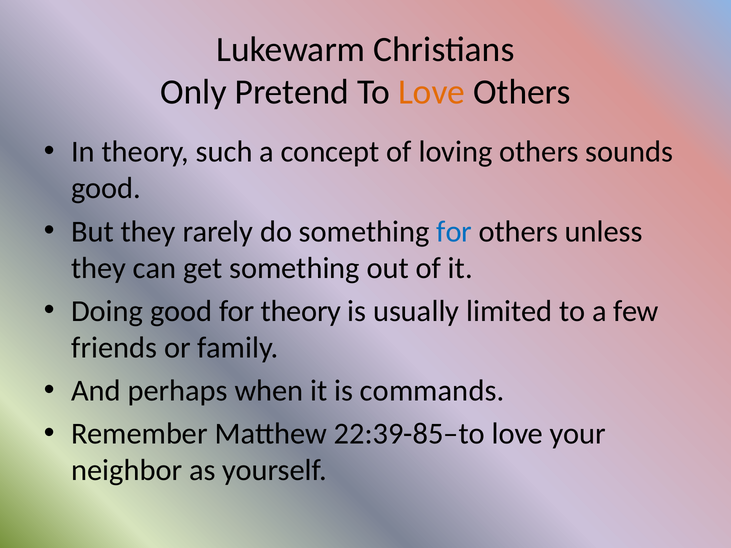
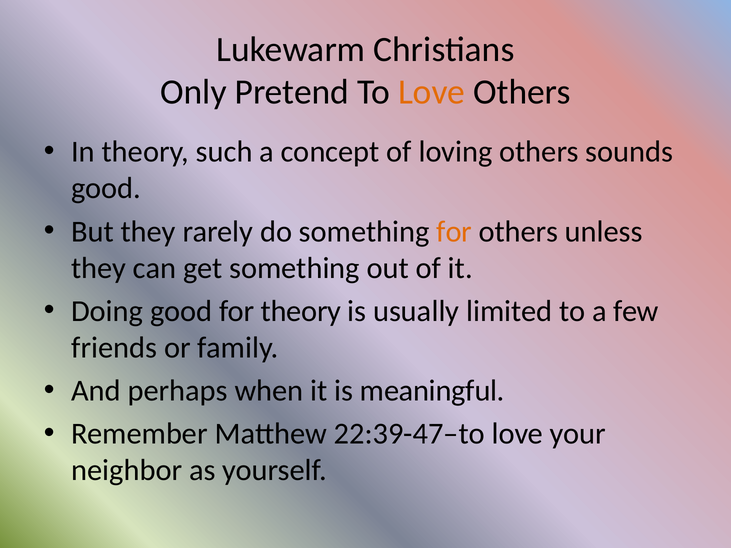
for colour: blue -> orange (454, 232)
commands: commands -> meaningful (432, 391)
22:39-85–to: 22:39-85–to -> 22:39-47–to (409, 434)
